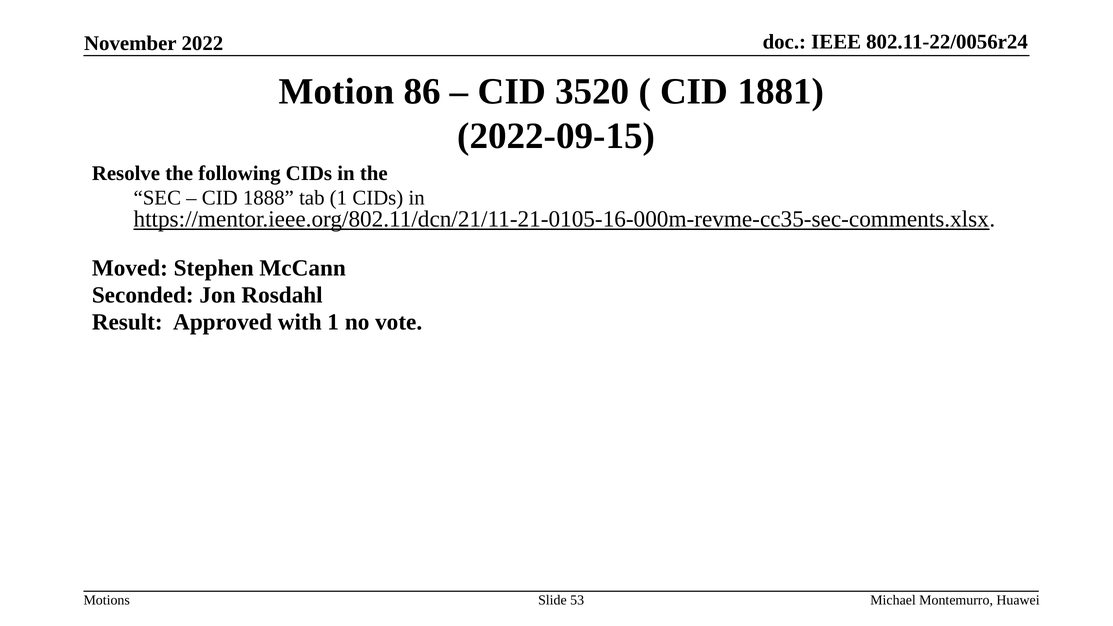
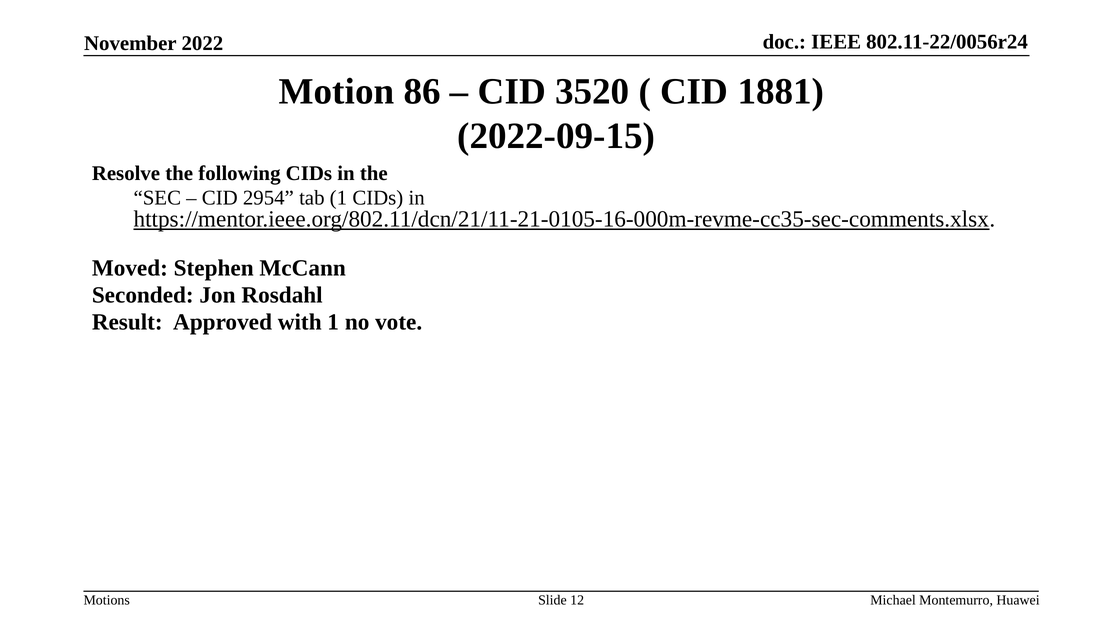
1888: 1888 -> 2954 (268, 198)
53: 53 -> 12 (577, 600)
